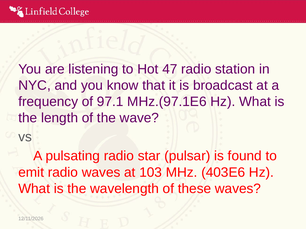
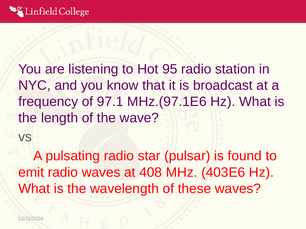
47: 47 -> 95 (170, 69)
103: 103 -> 408 (151, 173)
